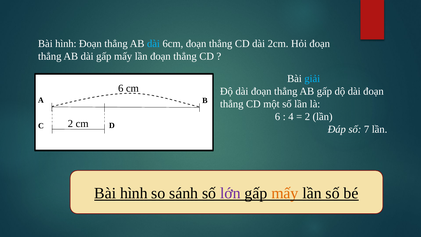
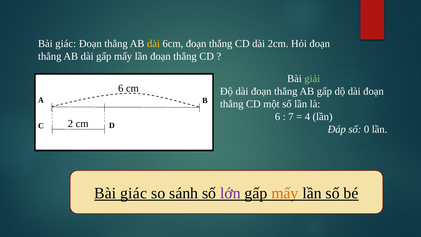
hình: hình -> giác (66, 44)
dài colour: light blue -> yellow (153, 44)
giải colour: light blue -> light green (312, 79)
4: 4 -> 7 (291, 116)
2: 2 -> 4 (307, 116)
7: 7 -> 0 (367, 129)
hình: hình -> giác (134, 193)
